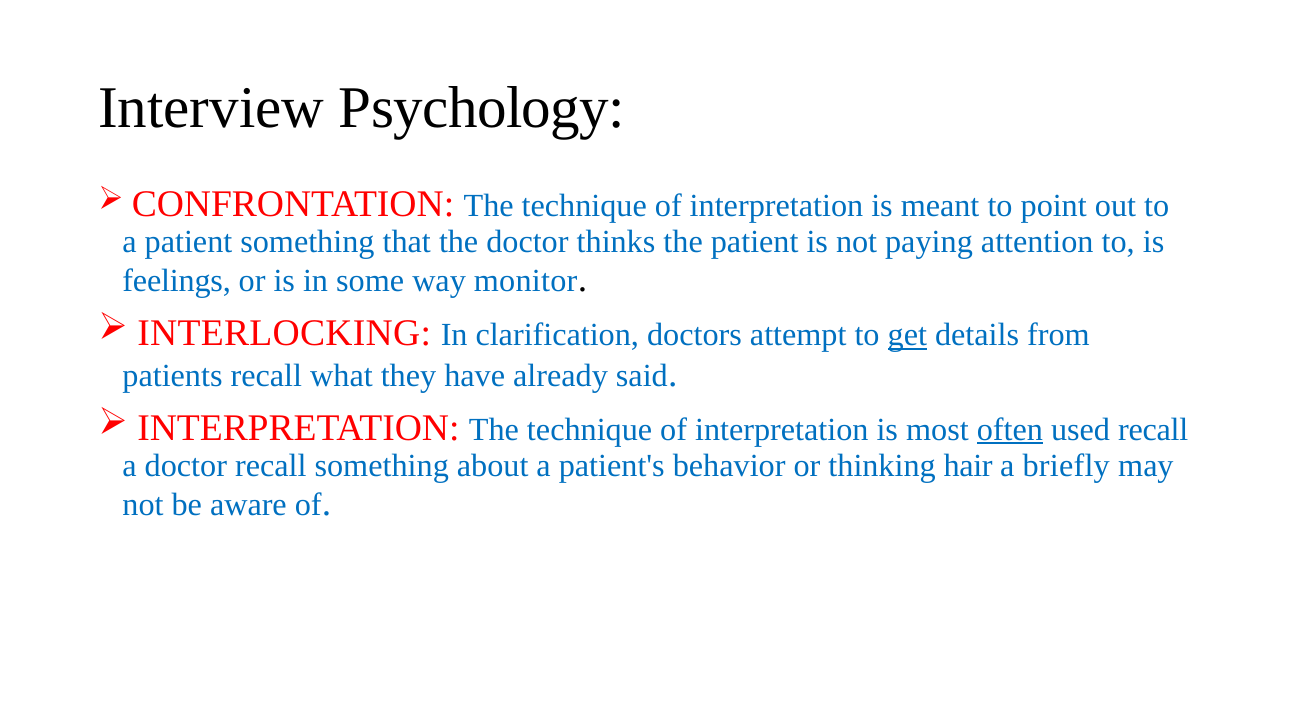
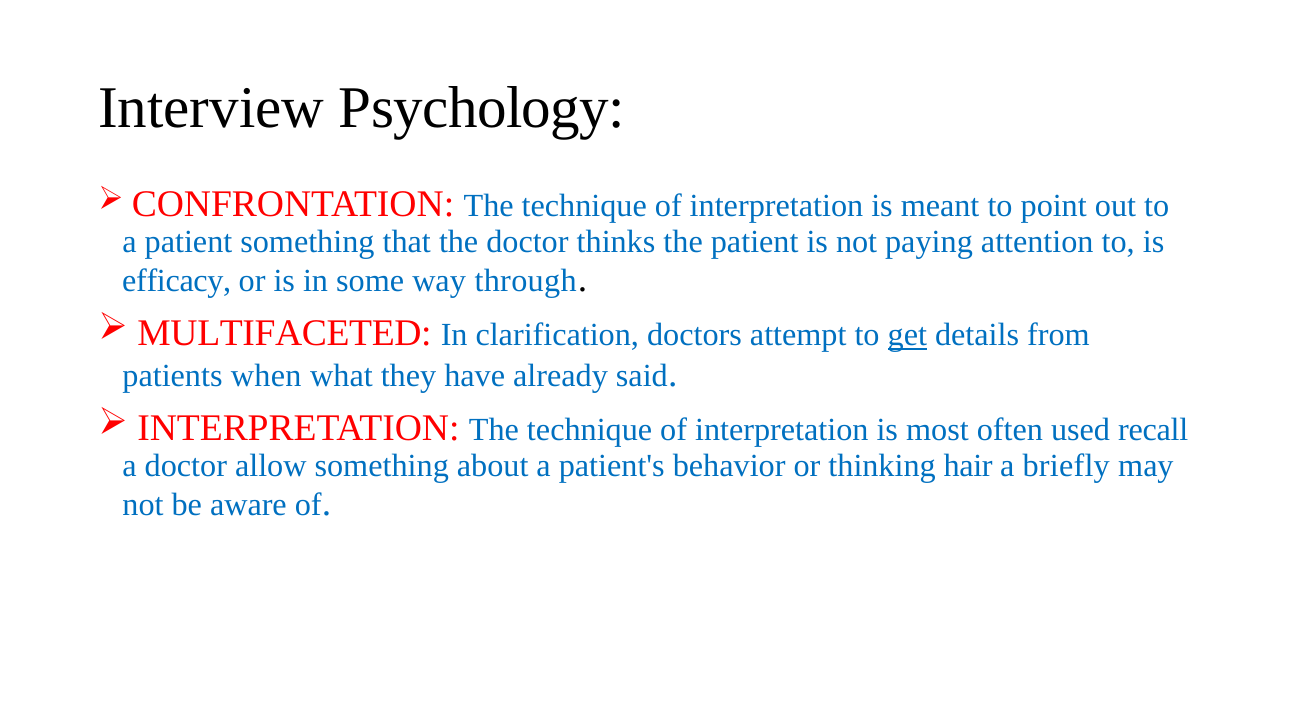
feelings: feelings -> efficacy (177, 281)
monitor: monitor -> through (526, 281)
INTERLOCKING: INTERLOCKING -> MULTIFACETED (285, 333)
patients recall: recall -> when (266, 375)
often underline: present -> none (1010, 430)
doctor recall: recall -> allow (271, 466)
